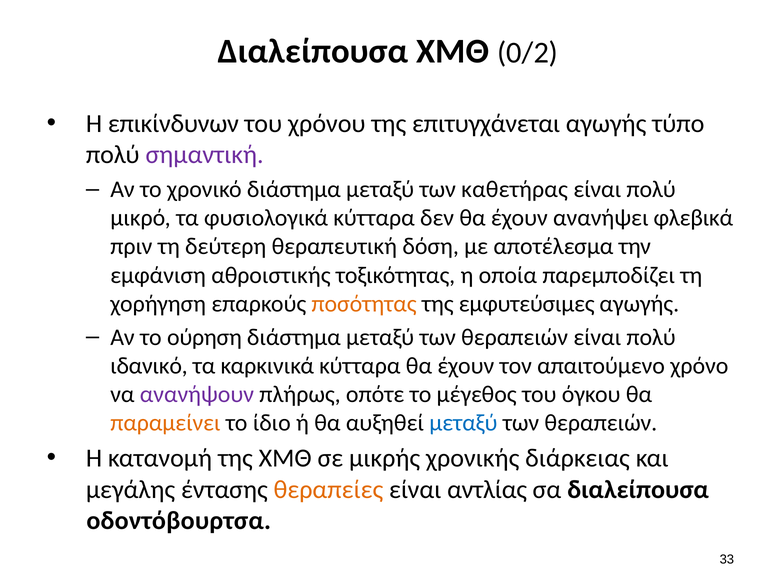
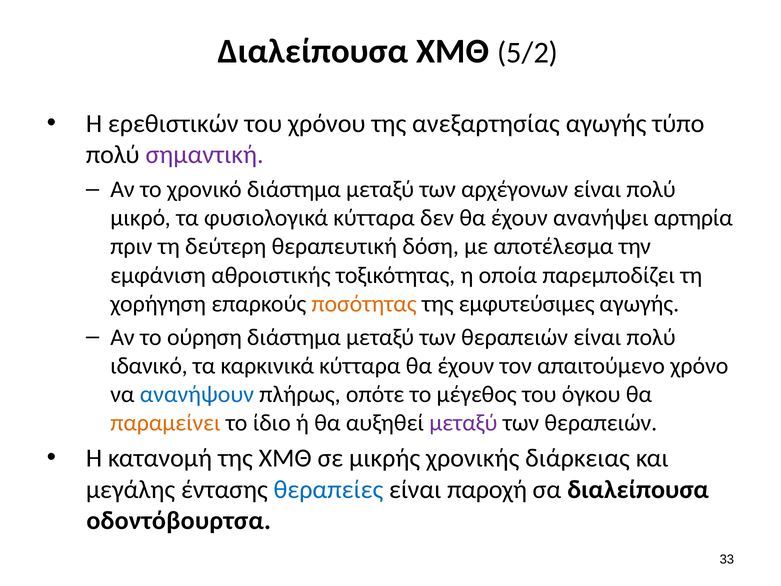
0/2: 0/2 -> 5/2 (528, 53)
επικίνδυνων: επικίνδυνων -> ερεθιστικών (173, 124)
επιτυγχάνεται: επιτυγχάνεται -> ανεξαρτησίας (486, 124)
καθετήρας: καθετήρας -> αρχέγονων (515, 189)
φλεβικά: φλεβικά -> αρτηρία (693, 218)
ανανήψουν colour: purple -> blue (197, 394)
μεταξύ colour: blue -> purple (463, 423)
θεραπείες colour: orange -> blue (328, 489)
αντλίας: αντλίας -> παροχή (487, 489)
